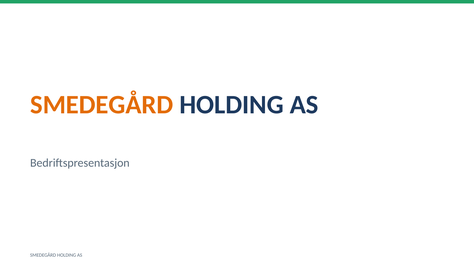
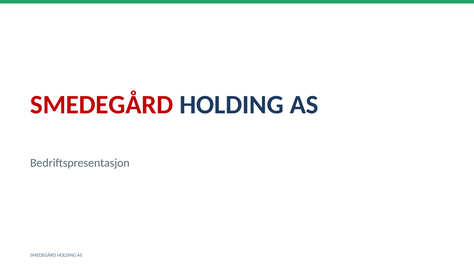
SMEDEGÅRD colour: orange -> red (102, 105)
